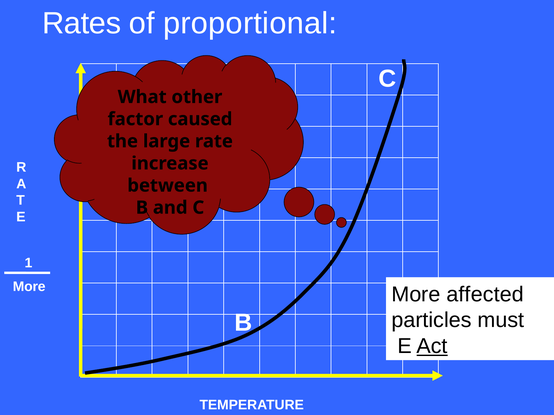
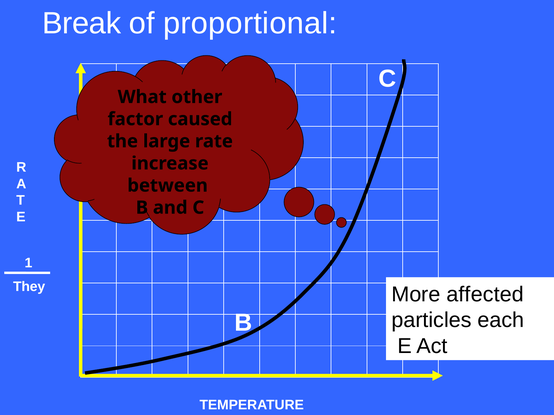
Rates: Rates -> Break (82, 23)
More: More -> They (29, 287)
must: must -> each (501, 321)
Act underline: present -> none (432, 346)
